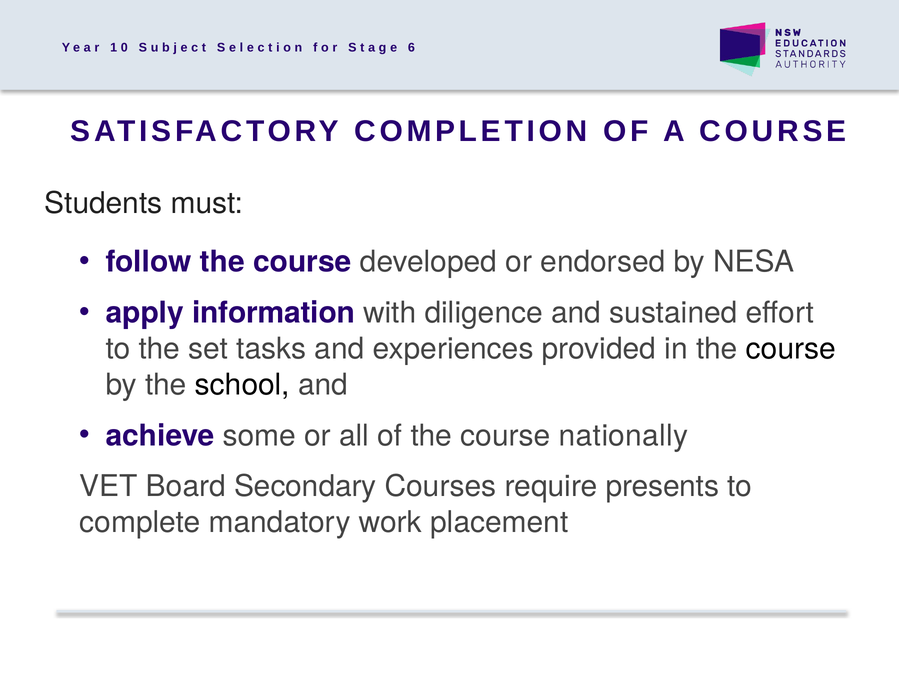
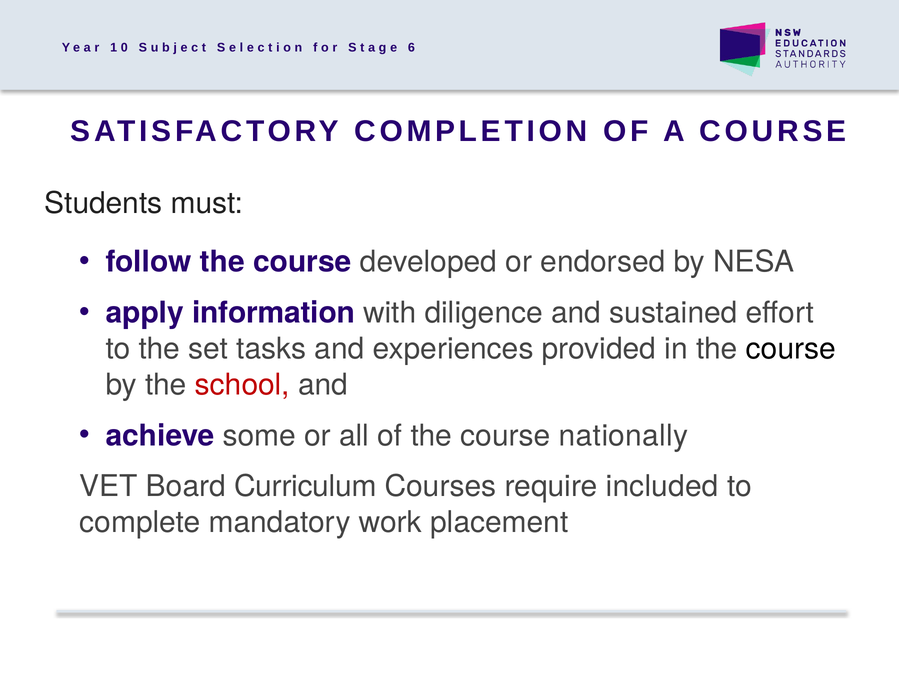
school colour: black -> red (242, 385)
Secondary: Secondary -> Curriculum (305, 487)
presents: presents -> included (662, 487)
